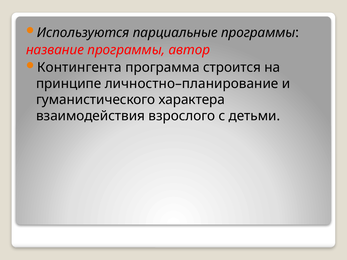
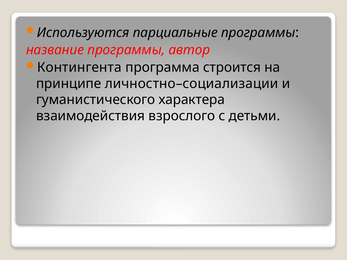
личностно–планирование: личностно–планирование -> личностно–социализации (192, 84)
